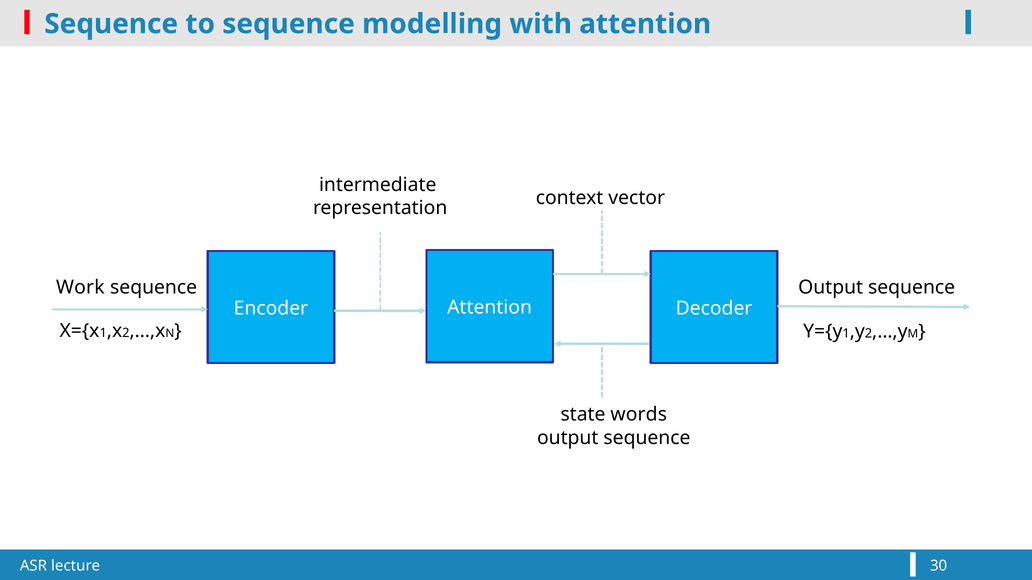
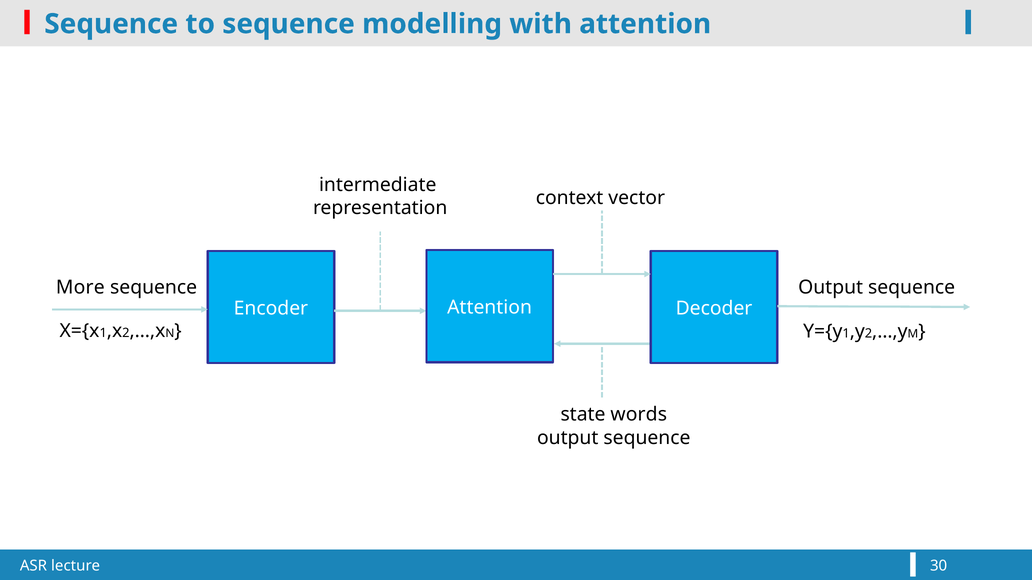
Work: Work -> More (80, 288)
